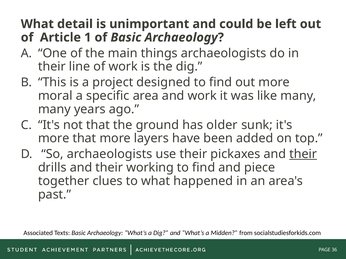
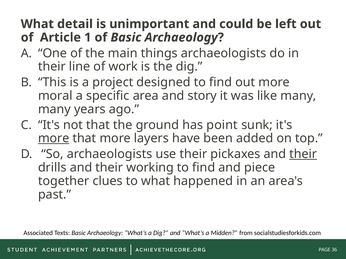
and work: work -> story (202, 96)
older: older -> point (222, 125)
more underline: none -> present (54, 139)
